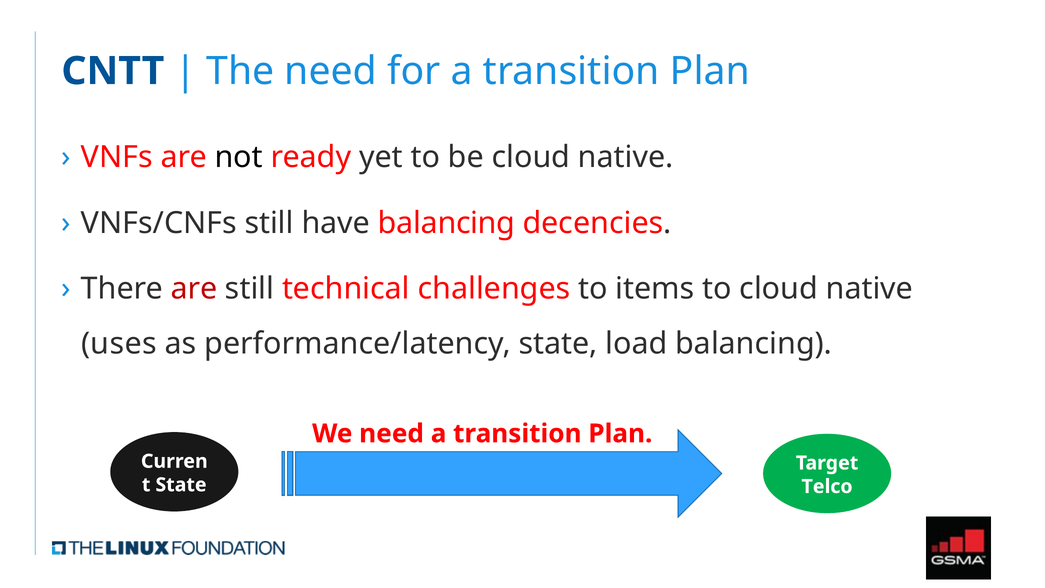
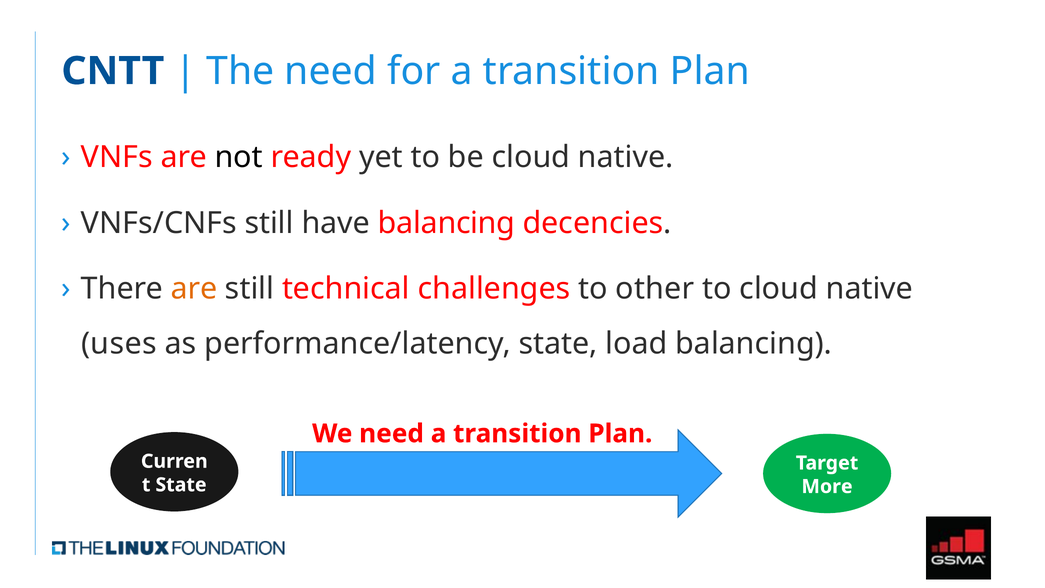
are colour: red -> orange (194, 289)
items: items -> other (655, 289)
Telco: Telco -> More (827, 486)
